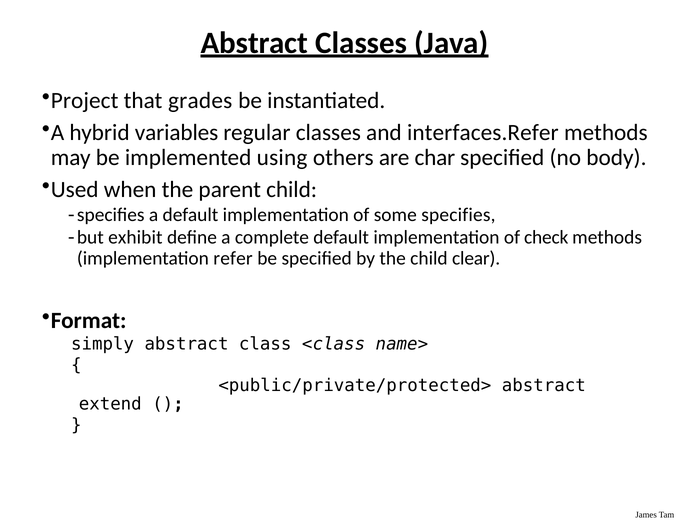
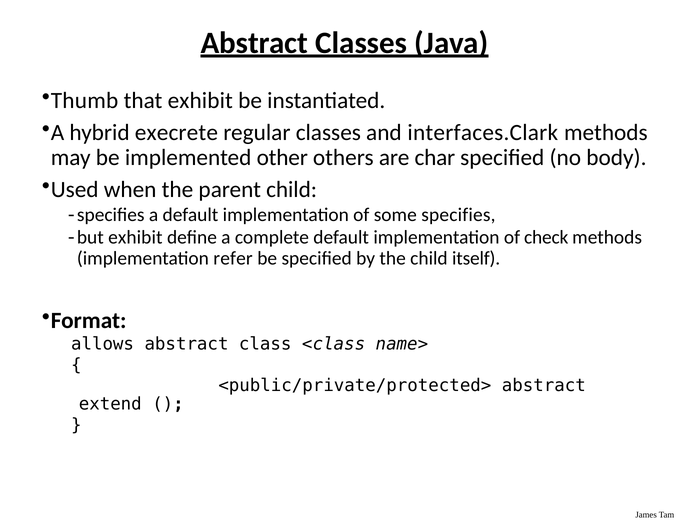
Project: Project -> Thumb (85, 101)
that grades: grades -> exhibit (200, 101)
variables: variables -> execrete (176, 133)
interfaces.Refer: interfaces.Refer -> interfaces.Clark (483, 133)
using: using -> other (282, 158)
clear: clear -> itself (476, 259)
simply: simply -> allows (103, 345)
